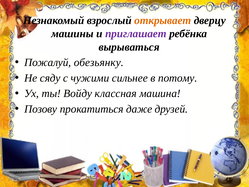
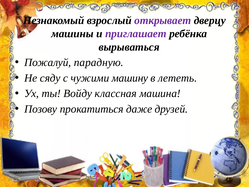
открывает colour: orange -> purple (163, 20)
обезьянку: обезьянку -> парадную (99, 62)
сильнее: сильнее -> машину (130, 78)
потому: потому -> лететь (178, 78)
